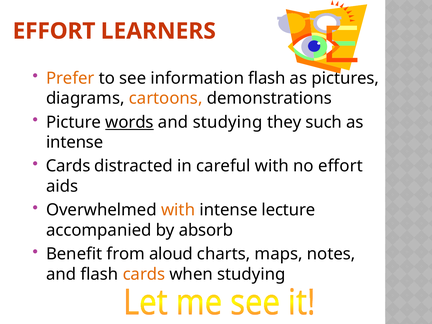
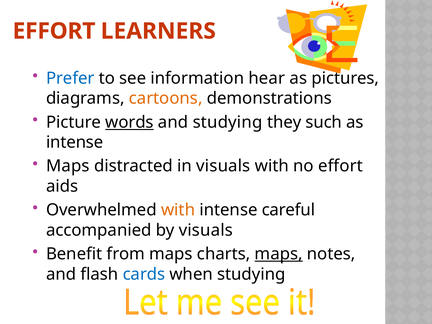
Prefer colour: orange -> blue (70, 78)
information flash: flash -> hear (267, 78)
Cards: Cards -> Maps (68, 166)
in careful: careful -> visuals (223, 166)
lecture: lecture -> careful (288, 210)
by absorb: absorb -> visuals (206, 230)
from aloud: aloud -> maps (171, 254)
maps underline: none -> present (279, 254)
cards colour: orange -> blue (144, 274)
